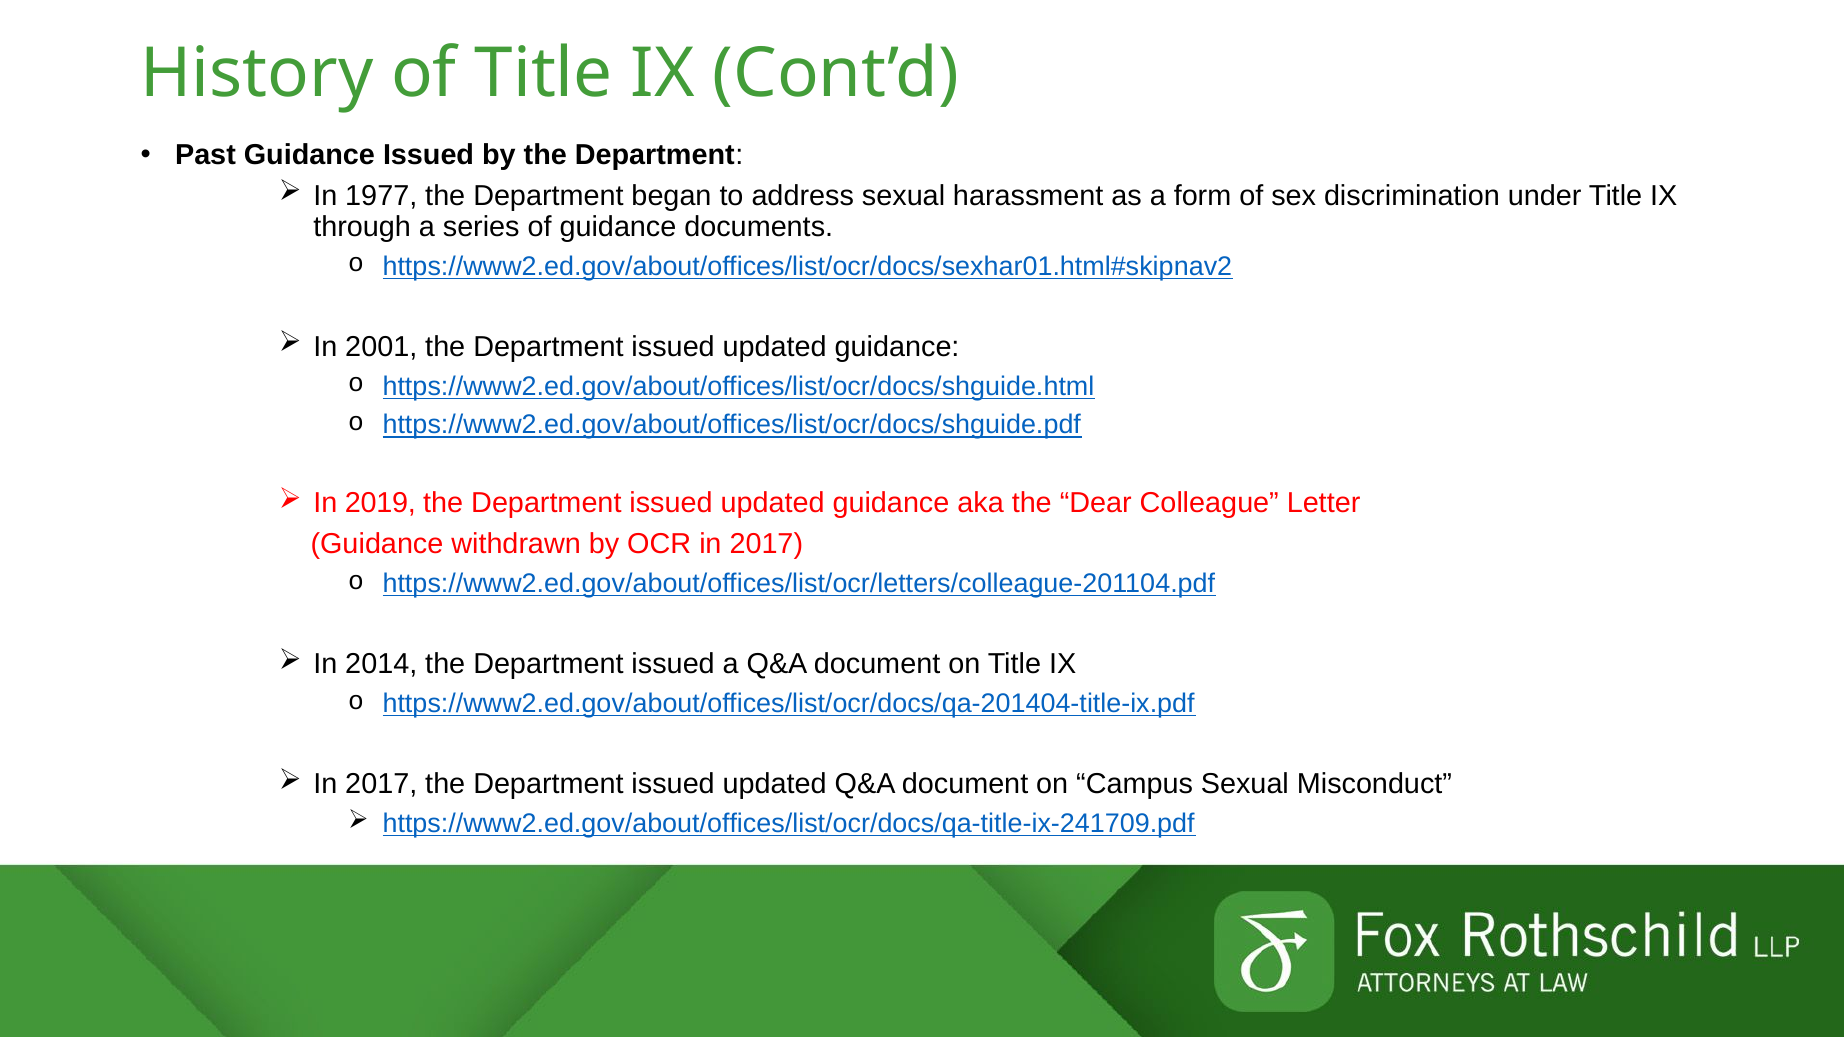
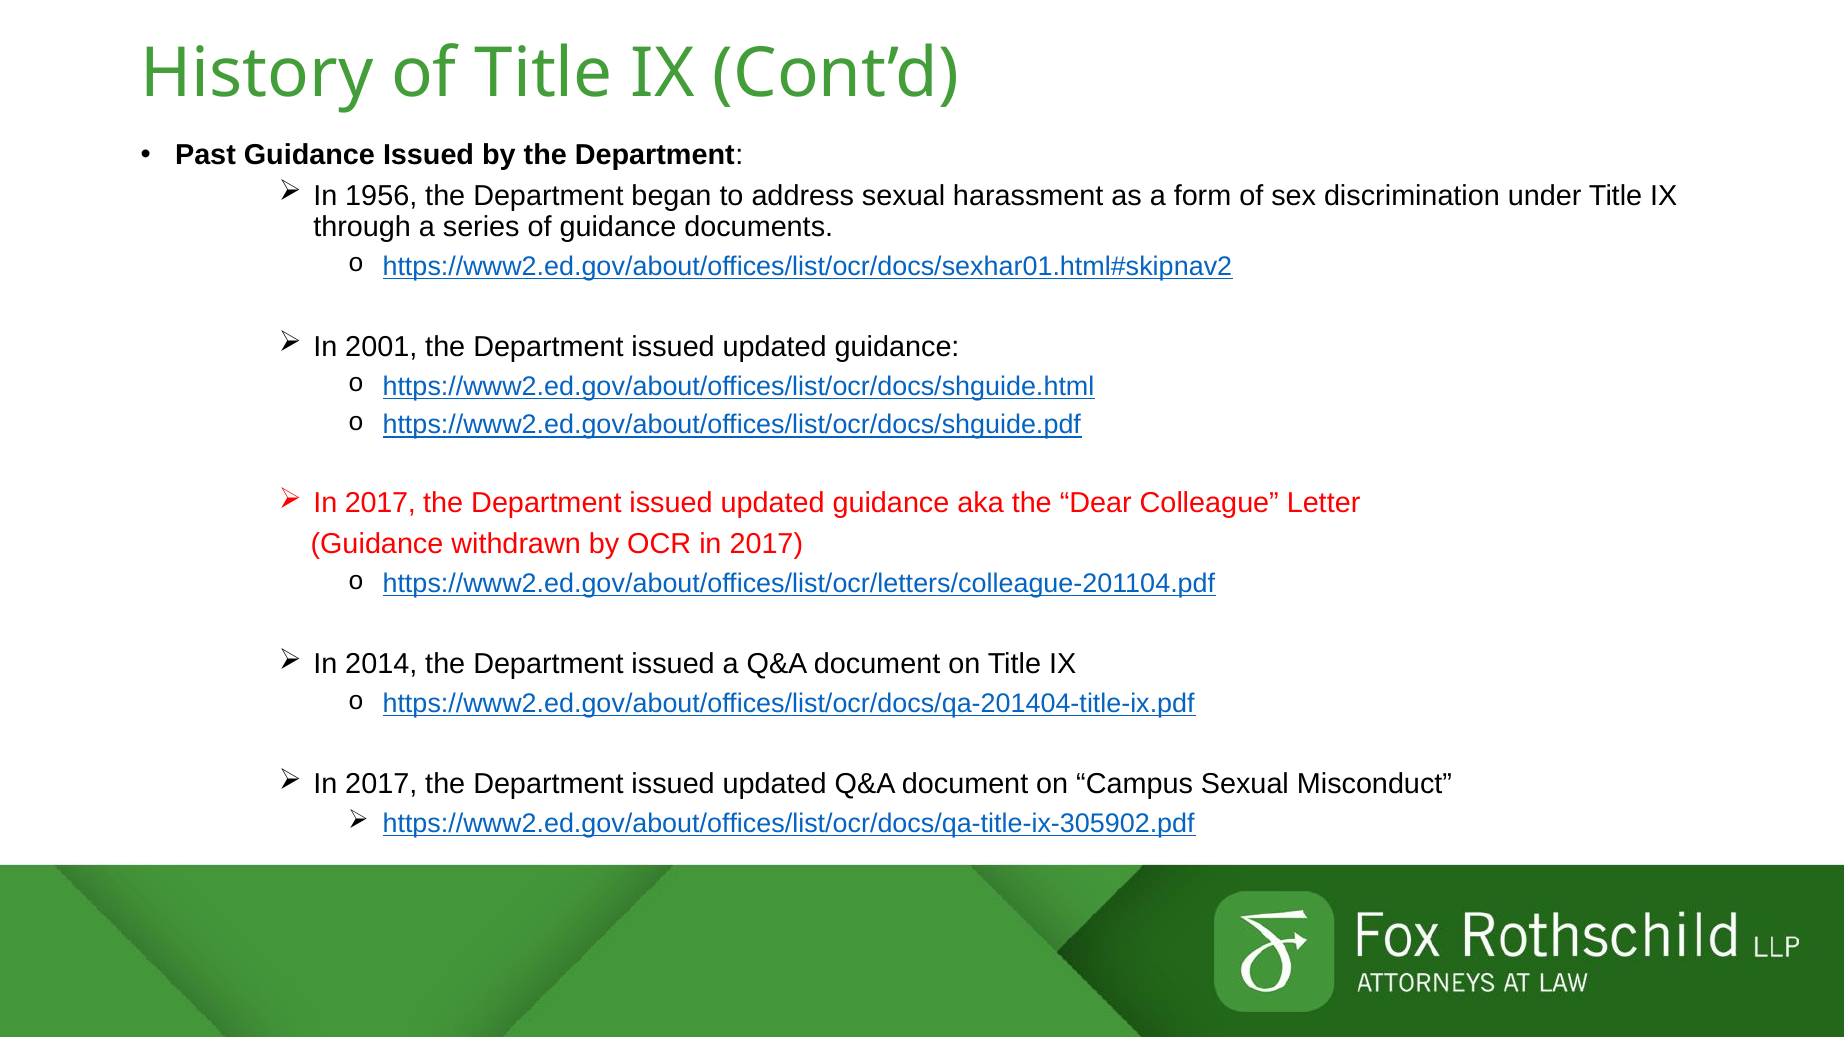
1977: 1977 -> 1956 (381, 196)
2019: 2019 -> 2017 (380, 503)
https://www2.ed.gov/about/offices/list/ocr/docs/qa-title-ix-241709.pdf: https://www2.ed.gov/about/offices/list/ocr/docs/qa-title-ix-241709.pdf -> https://www2.ed.gov/about/offices/list/ocr/docs/qa-title-ix-305902.pdf (789, 824)
